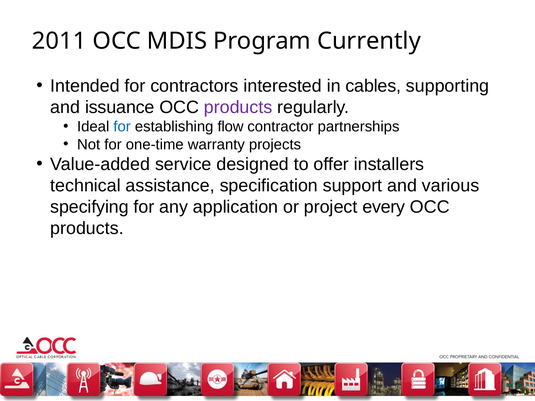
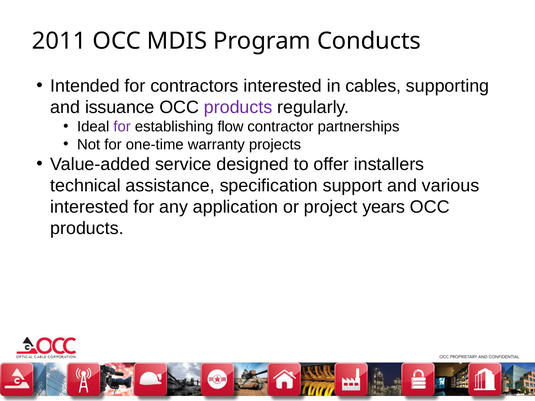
Currently: Currently -> Conducts (369, 41)
for colour: blue -> purple (122, 127)
specifying: specifying -> interested (89, 207)
every: every -> years (384, 207)
